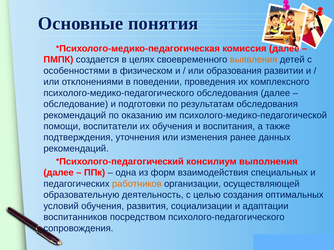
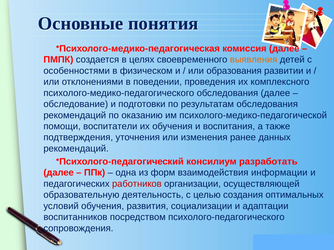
выполнения: выполнения -> разработать (268, 162)
специальных: специальных -> информации (279, 173)
работников colour: orange -> red (137, 184)
